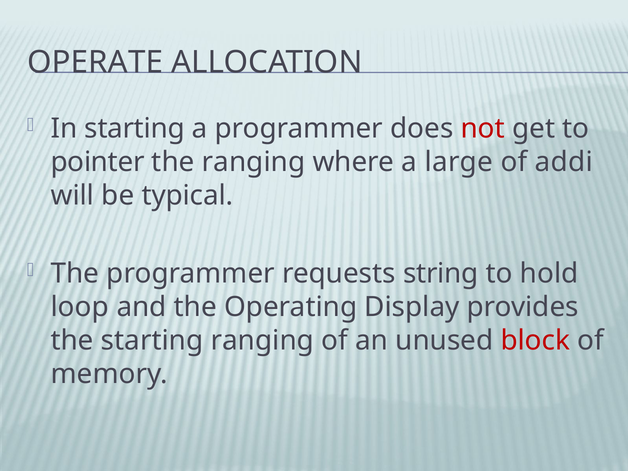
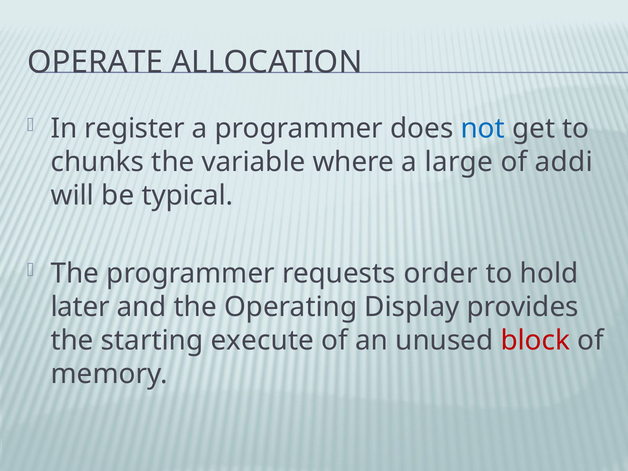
In starting: starting -> register (135, 129)
not colour: red -> blue (483, 129)
pointer: pointer -> chunks (97, 162)
the ranging: ranging -> variable (254, 162)
string: string -> order (441, 274)
loop: loop -> later (80, 307)
starting ranging: ranging -> execute (262, 341)
